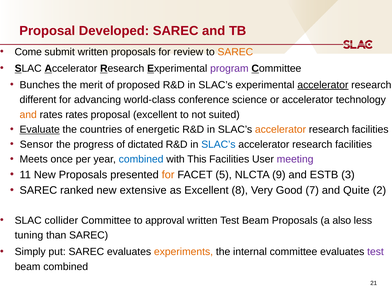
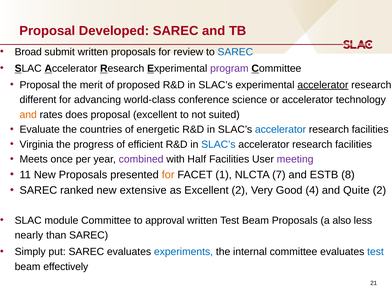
Come: Come -> Broad (28, 52)
SAREC colour: orange -> blue (235, 52)
Bunches: Bunches -> Proposal (40, 85)
rates rates: rates -> does (77, 115)
Evaluate underline: present -> none (40, 130)
accelerator colour: orange -> blue (280, 130)
Sensor: Sensor -> Virginia (37, 144)
dictated: dictated -> efficient (145, 144)
combined colour: blue -> purple (141, 159)
This: This -> Half (197, 159)
5: 5 -> 1 (224, 175)
9: 9 -> 7 (279, 175)
3: 3 -> 8 (348, 175)
Excellent 8: 8 -> 2 (240, 190)
7: 7 -> 4 (312, 190)
collider: collider -> module (61, 220)
tuning: tuning -> nearly (29, 235)
experiments colour: orange -> blue (183, 252)
test colour: purple -> blue (375, 252)
beam combined: combined -> effectively (66, 267)
